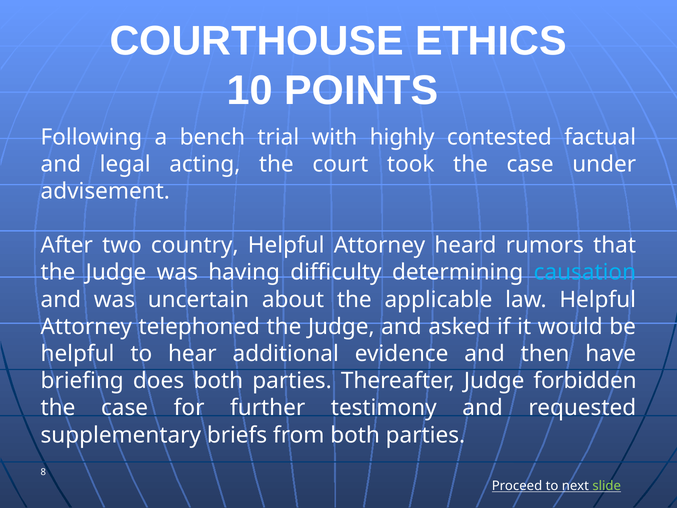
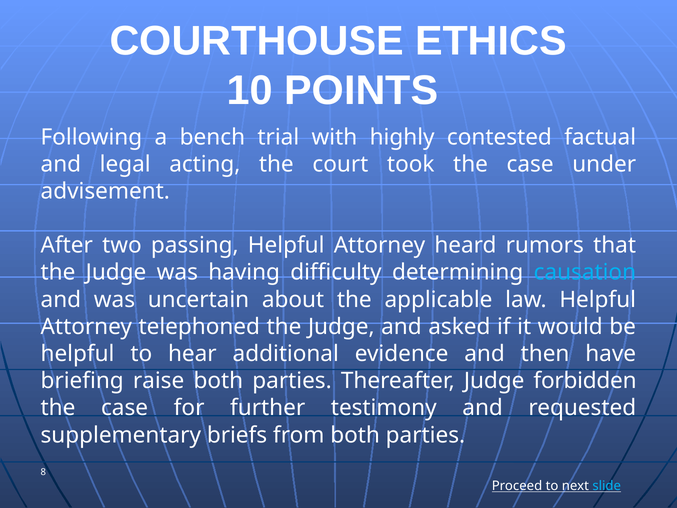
country: country -> passing (195, 245)
does: does -> raise (159, 381)
slide colour: light green -> light blue (607, 485)
